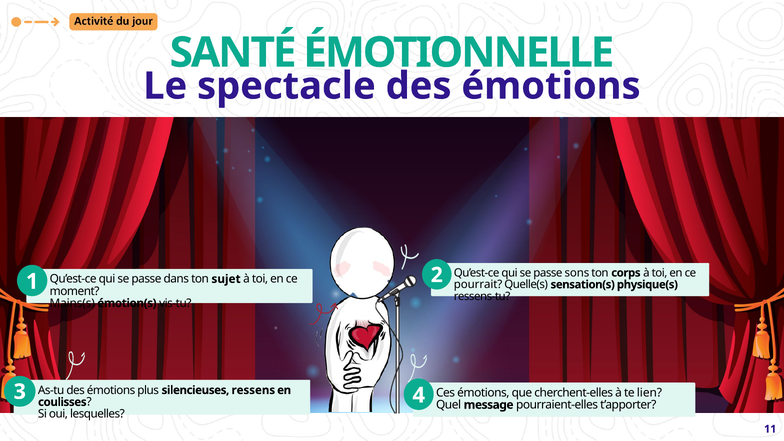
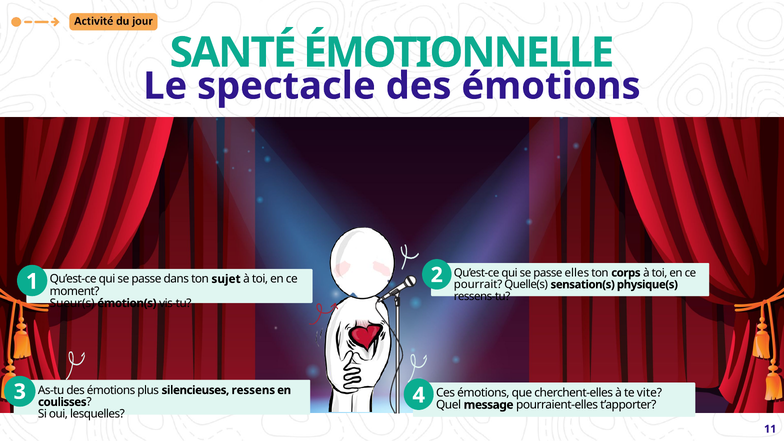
sons: sons -> elles (577, 273)
Mains(s: Mains(s -> Sueur(s (72, 303)
lien: lien -> vite (649, 393)
